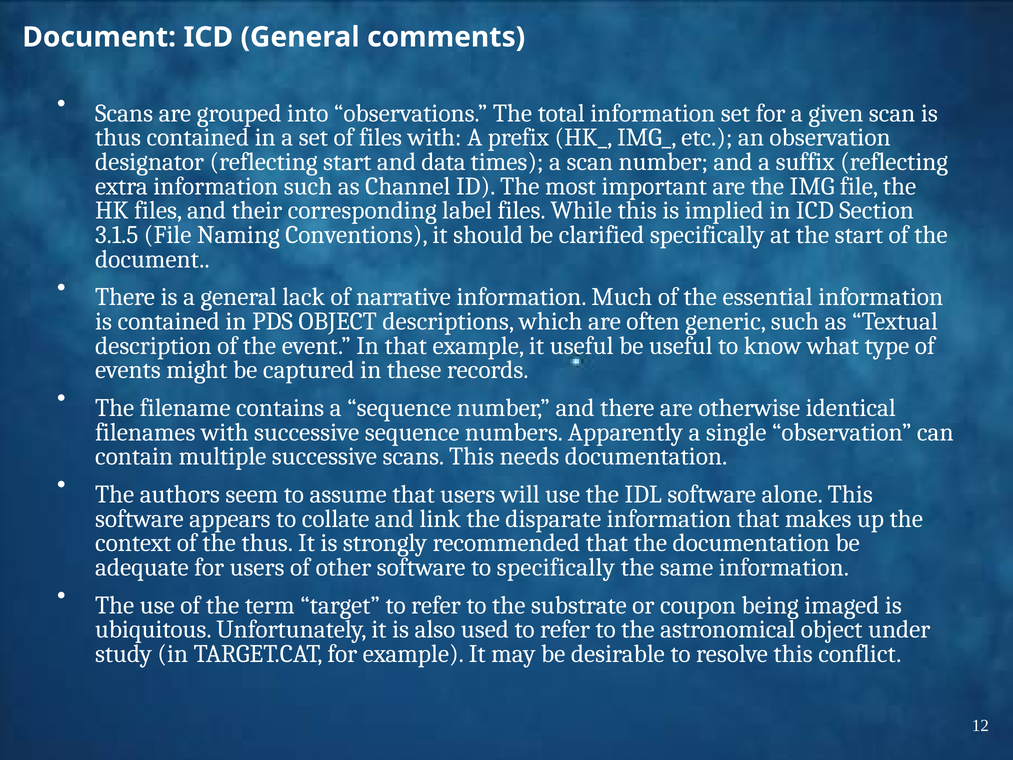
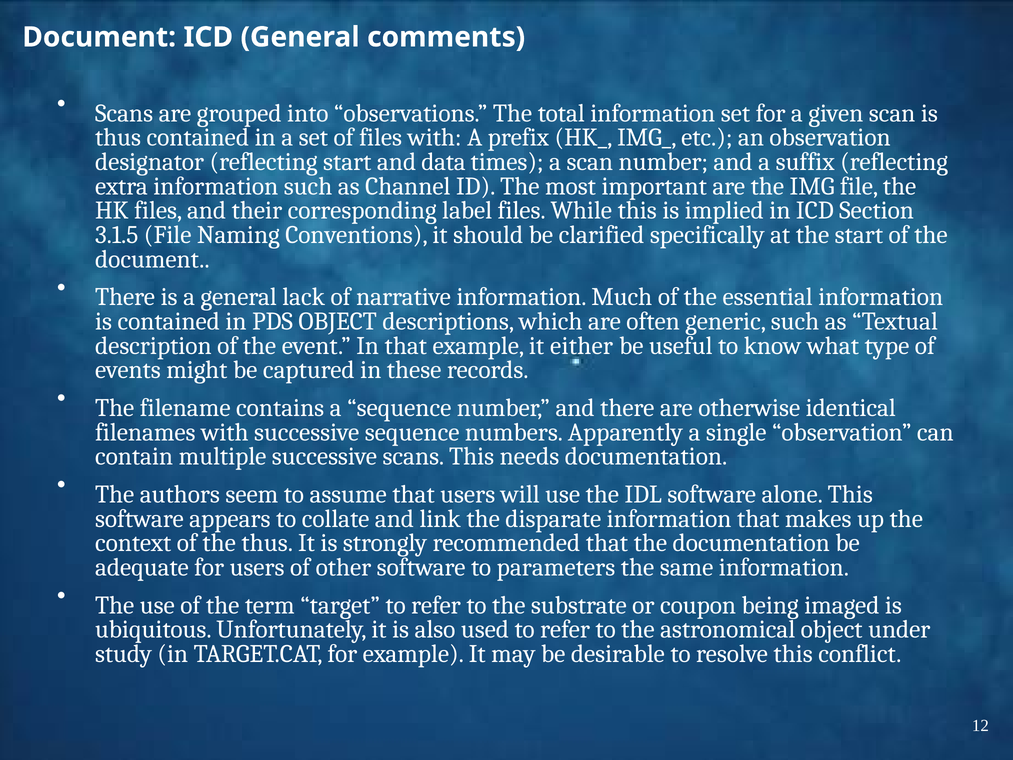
it useful: useful -> either (582, 346)
to specifically: specifically -> parameters (556, 567)
